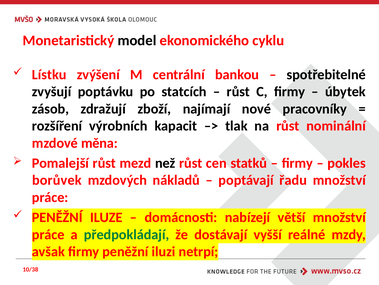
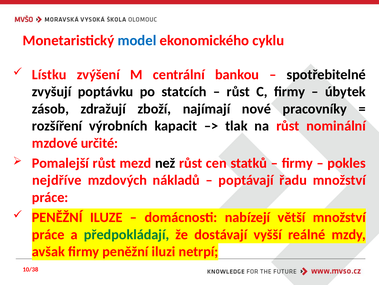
model colour: black -> blue (137, 40)
měna: měna -> určité (99, 143)
borůvek: borůvek -> nejdříve (57, 180)
